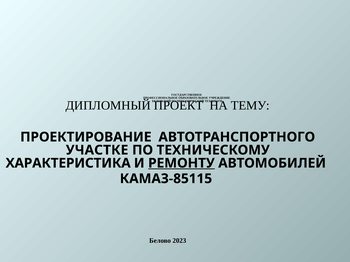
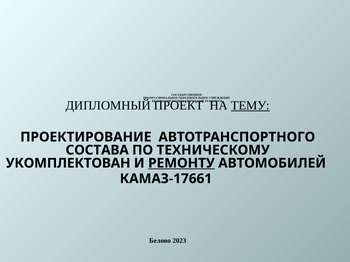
ТЕМУ underline: none -> present (250, 106)
УЧАСТКЕ: УЧАСТКЕ -> СОСТАВА (97, 150)
ХАРАКТЕРИСТИКА: ХАРАКТЕРИСТИКА -> УКОМПЛЕКТОВАН (68, 163)
КАМАЗ-85115: КАМАЗ-85115 -> КАМАЗ-17661 (166, 179)
